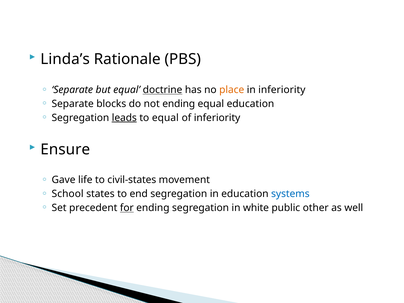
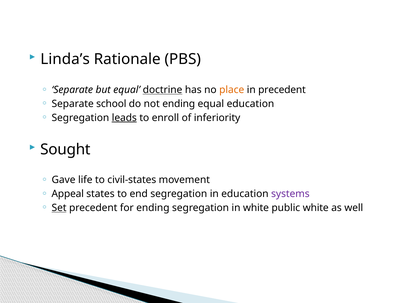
in inferiority: inferiority -> precedent (282, 90)
blocks: blocks -> school (111, 104)
to equal: equal -> enroll (165, 118)
Ensure: Ensure -> Sought (65, 149)
School: School -> Appeal (68, 194)
systems colour: blue -> purple (290, 194)
Set underline: none -> present (59, 208)
for underline: present -> none (127, 208)
public other: other -> white (316, 208)
